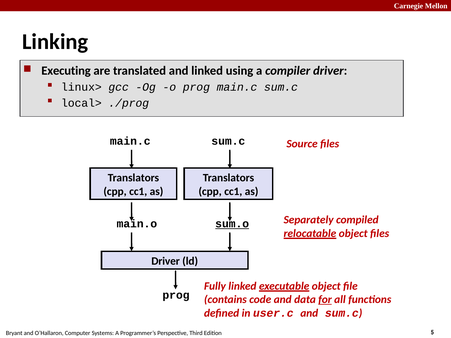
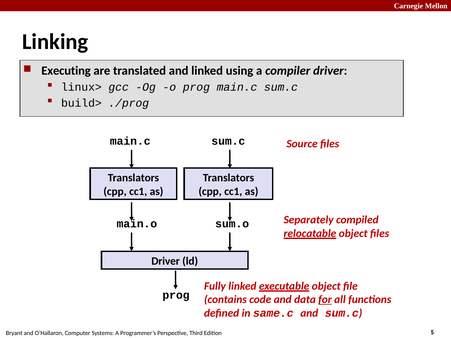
local>: local> -> build> (81, 103)
sum.o underline: present -> none (232, 224)
user.c: user.c -> same.c (273, 313)
